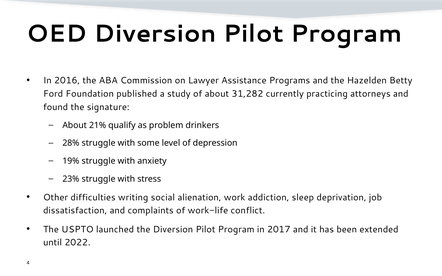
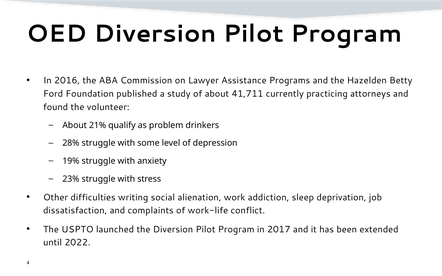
31,282: 31,282 -> 41,711 (247, 94)
signature: signature -> volunteer (108, 107)
